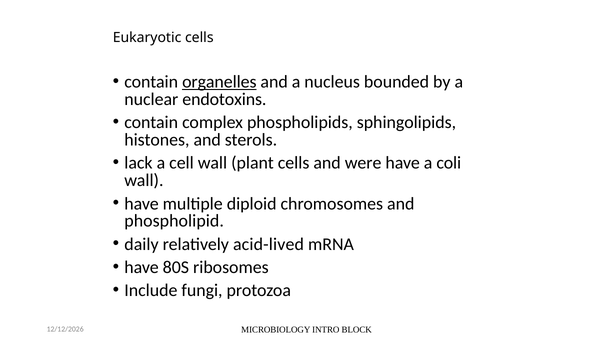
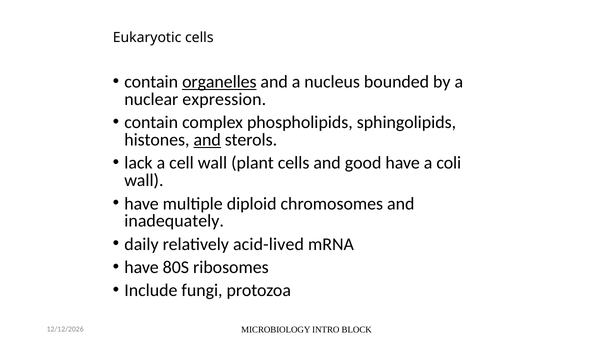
endotoxins: endotoxins -> expression (224, 99)
and underline: none -> present (207, 140)
were: were -> good (363, 163)
phospholipid: phospholipid -> inadequately (174, 221)
